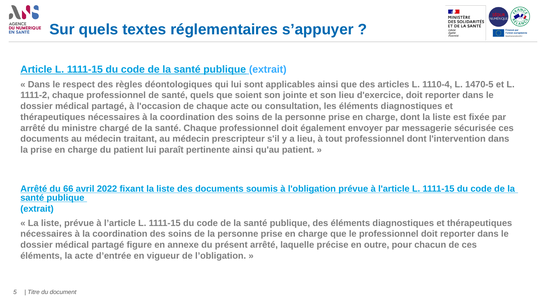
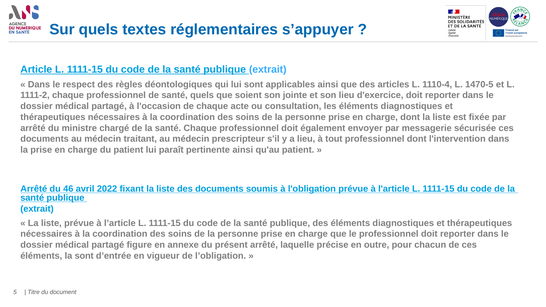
66: 66 -> 46 (68, 189)
la acte: acte -> sont (84, 256)
